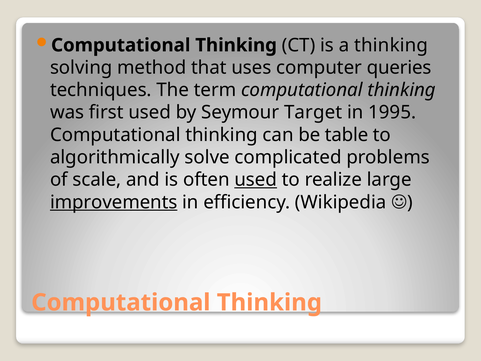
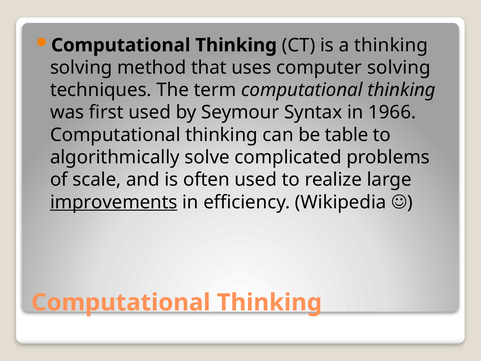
computer queries: queries -> solving (399, 68)
Target: Target -> Syntax (313, 112)
1995: 1995 -> 1966 (392, 112)
used underline: present -> none (256, 180)
